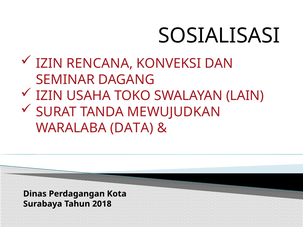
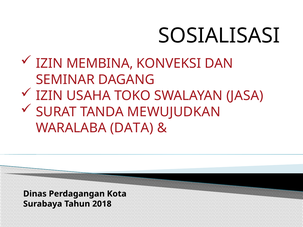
RENCANA: RENCANA -> MEMBINA (100, 64)
LAIN: LAIN -> JASA (245, 96)
